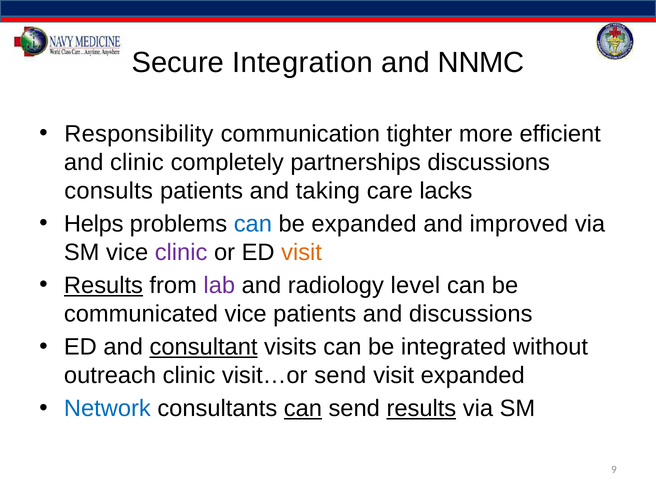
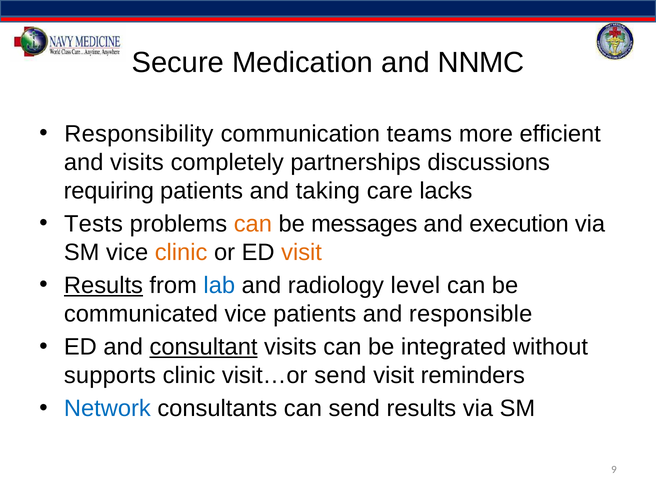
Integration: Integration -> Medication (303, 63)
tighter: tighter -> teams (419, 134)
and clinic: clinic -> visits (137, 162)
consults: consults -> requiring (109, 191)
Helps: Helps -> Tests (93, 224)
can colour: blue -> orange (253, 224)
be expanded: expanded -> messages (364, 224)
improved: improved -> execution (519, 224)
clinic colour: purple -> orange (181, 252)
lab colour: purple -> blue (219, 285)
and discussions: discussions -> responsible (471, 314)
outreach: outreach -> supports (110, 375)
visit expanded: expanded -> reminders (473, 375)
can underline: present -> none (303, 409)
results underline: present -> none (421, 409)
